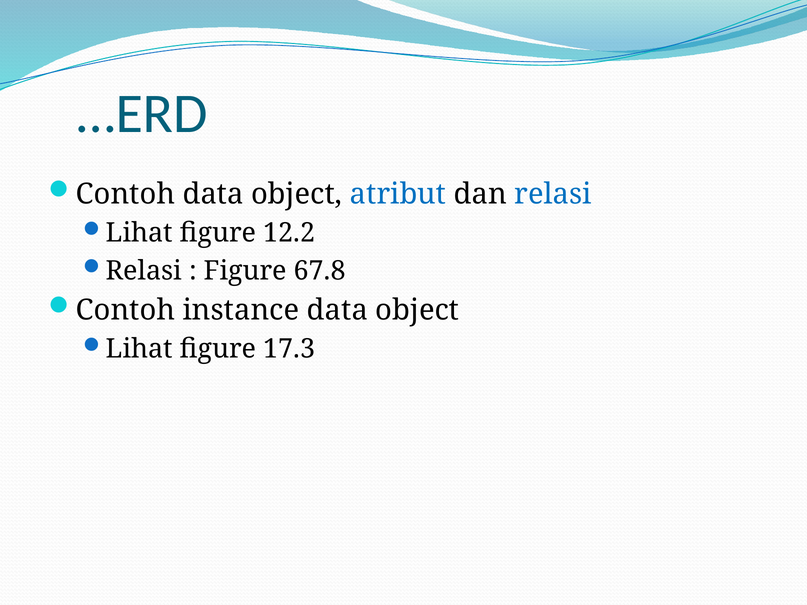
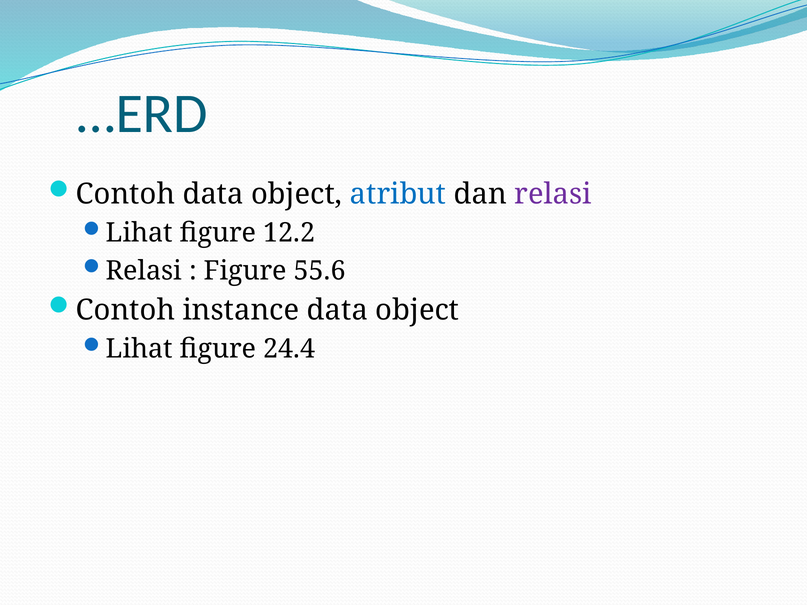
relasi colour: blue -> purple (553, 194)
67.8: 67.8 -> 55.6 (320, 271)
17.3: 17.3 -> 24.4 (289, 349)
